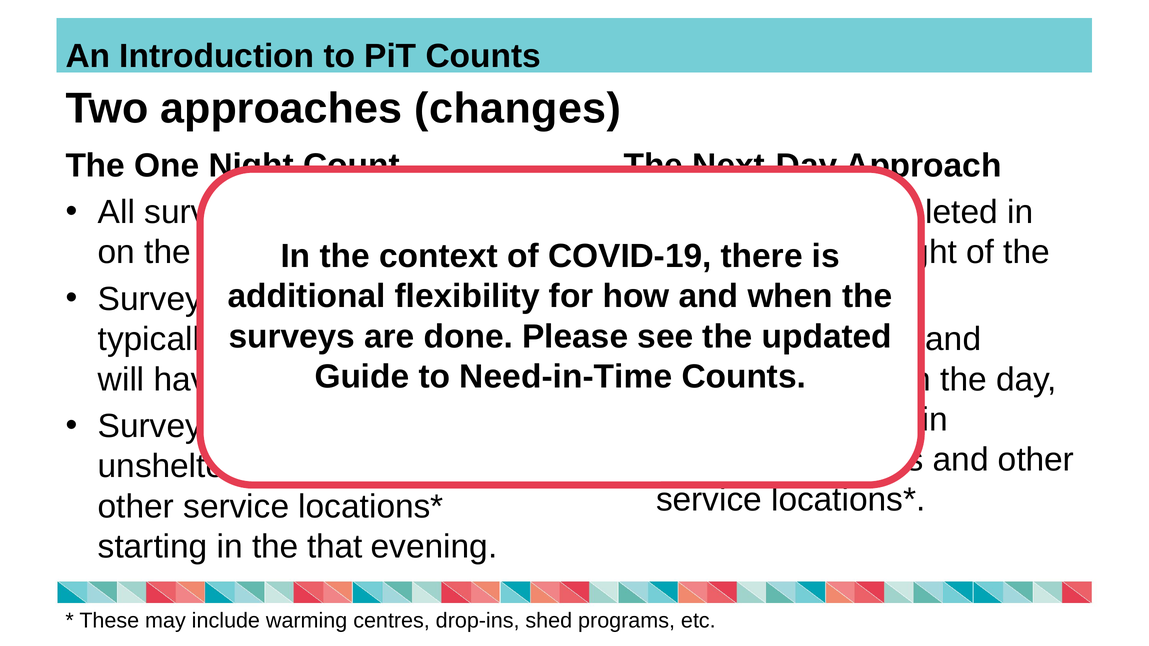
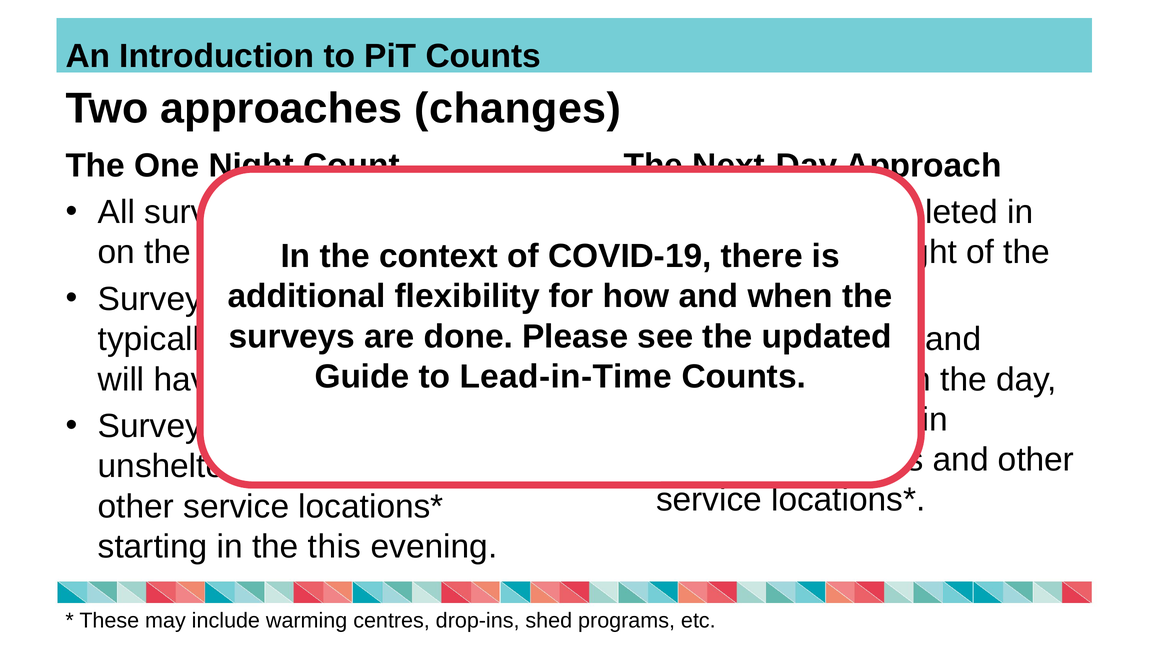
Need-in-Time: Need-in-Time -> Lead-in-Time (566, 377)
that: that -> this (335, 547)
